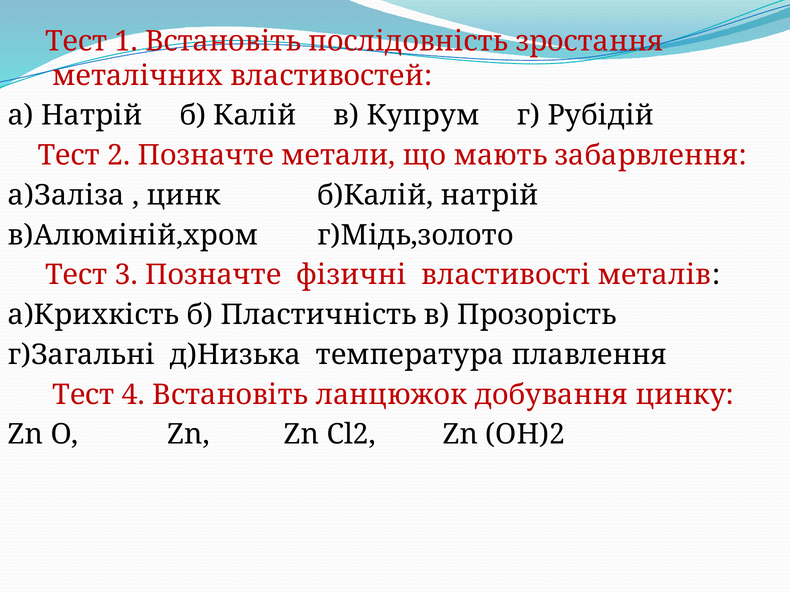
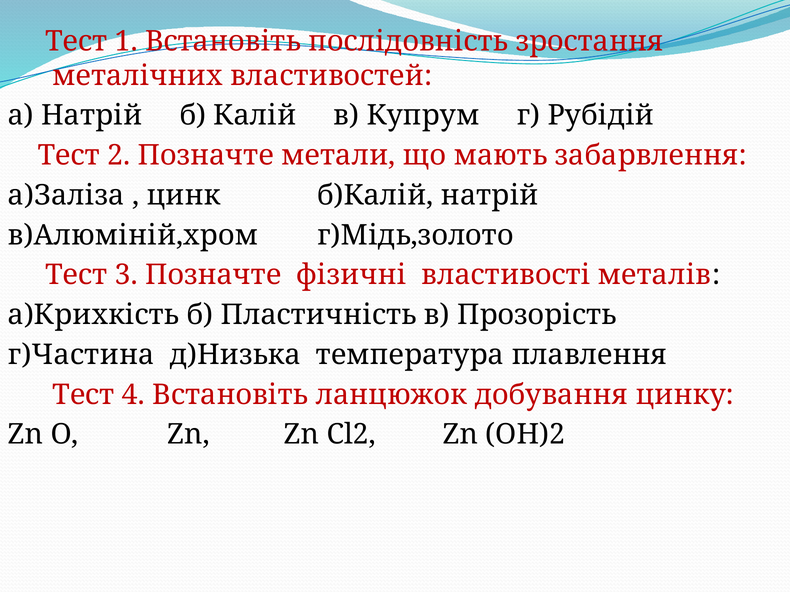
г)Загальні: г)Загальні -> г)Частина (81, 355)
